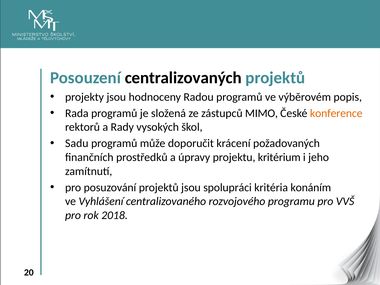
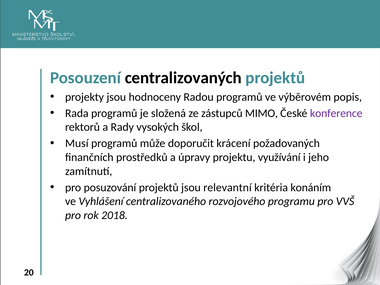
konference colour: orange -> purple (336, 113)
Sadu: Sadu -> Musí (77, 143)
kritérium: kritérium -> využívání (279, 157)
spolupráci: spolupráci -> relevantní (227, 187)
